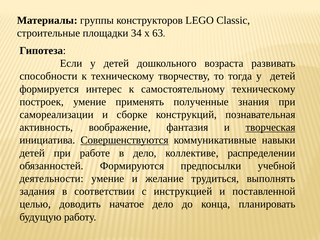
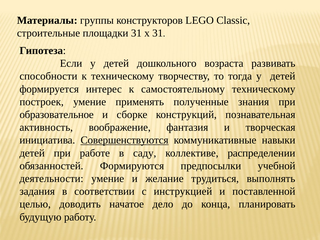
площадки 34: 34 -> 31 (136, 33)
х 63: 63 -> 31 (158, 33)
самореализации: самореализации -> образовательное (57, 115)
творческая underline: present -> none (270, 127)
в дело: дело -> саду (145, 153)
